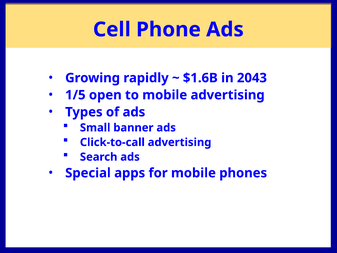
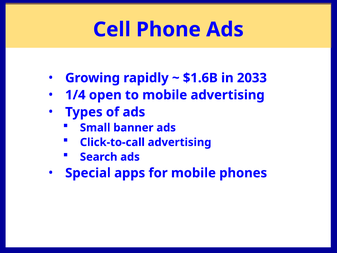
2043: 2043 -> 2033 (252, 78)
1/5: 1/5 -> 1/4 (75, 95)
